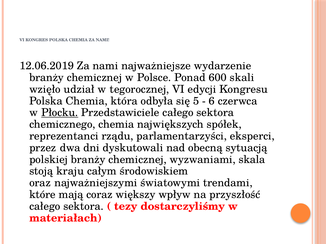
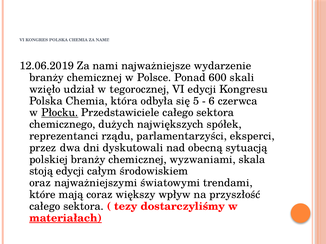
chemicznego chemia: chemia -> dużych (116, 125)
stoją kraju: kraju -> edycji (70, 172)
materiałach underline: none -> present (66, 218)
